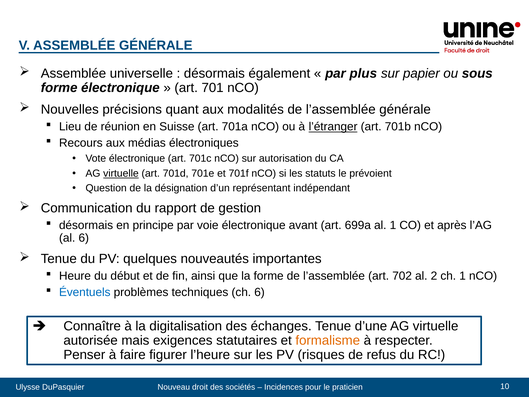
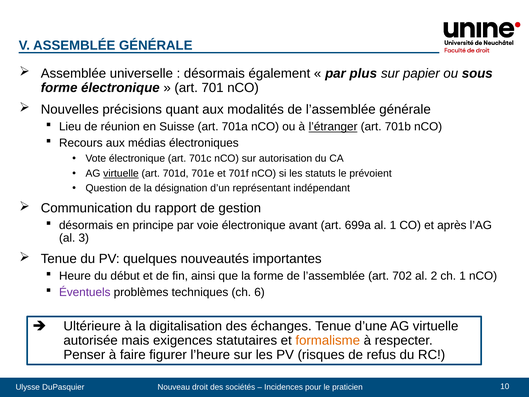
al 6: 6 -> 3 (84, 238)
Éventuels colour: blue -> purple (85, 292)
Connaître: Connaître -> Ultérieure (92, 326)
